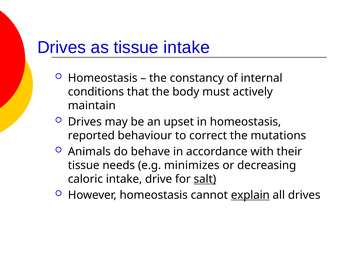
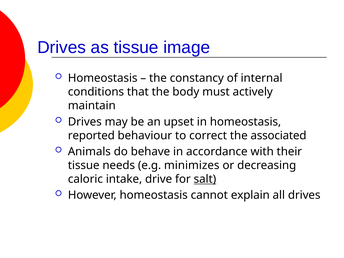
tissue intake: intake -> image (187, 47)
mutations: mutations -> associated (278, 135)
explain underline: present -> none (250, 195)
